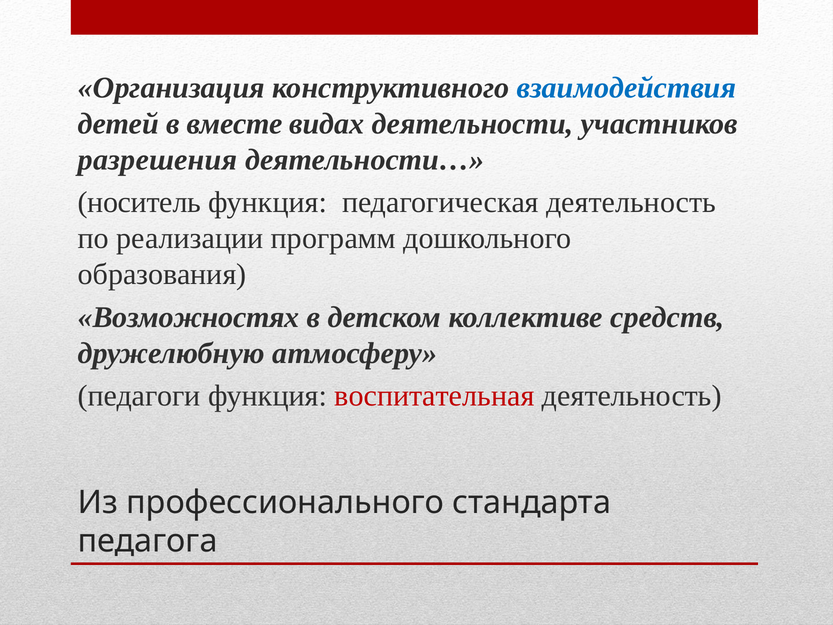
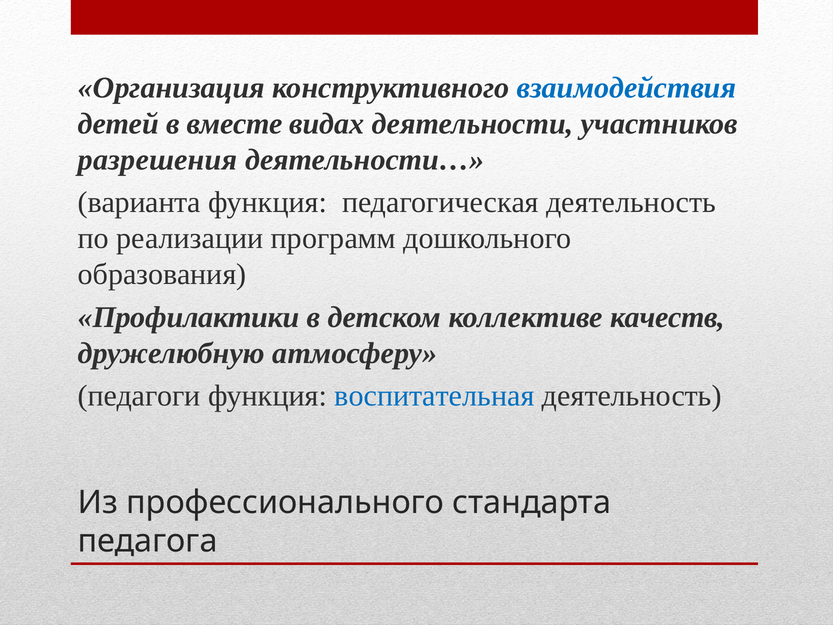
носитель: носитель -> варианта (139, 202)
Возможностях: Возможностях -> Профилактики (189, 317)
средств: средств -> качеств (668, 317)
воспитательная colour: red -> blue (434, 396)
